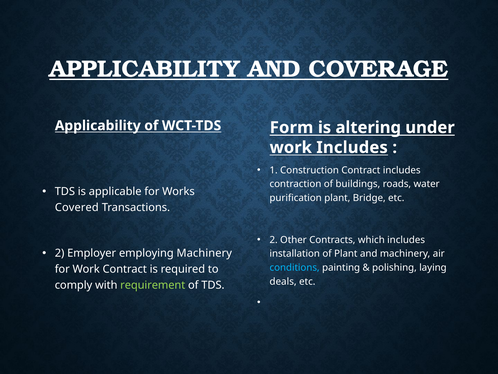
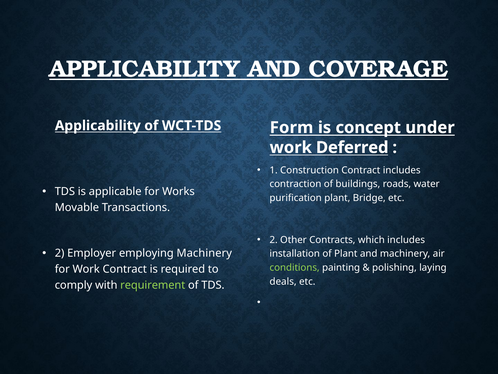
altering: altering -> concept (368, 127)
work Includes: Includes -> Deferred (352, 147)
Covered: Covered -> Movable (77, 207)
conditions colour: light blue -> light green (295, 267)
